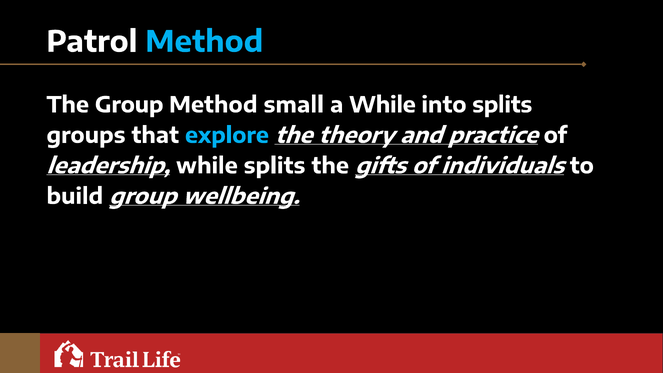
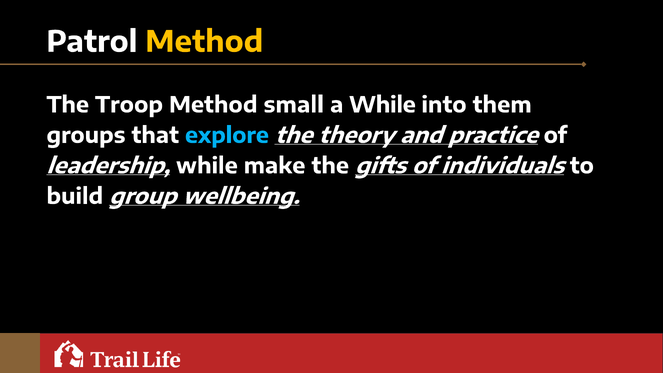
Method colour: light blue -> yellow (204, 42)
The Group: Group -> Troop (129, 105)
into splits: splits -> them (502, 105)
while splits: splits -> make (275, 166)
